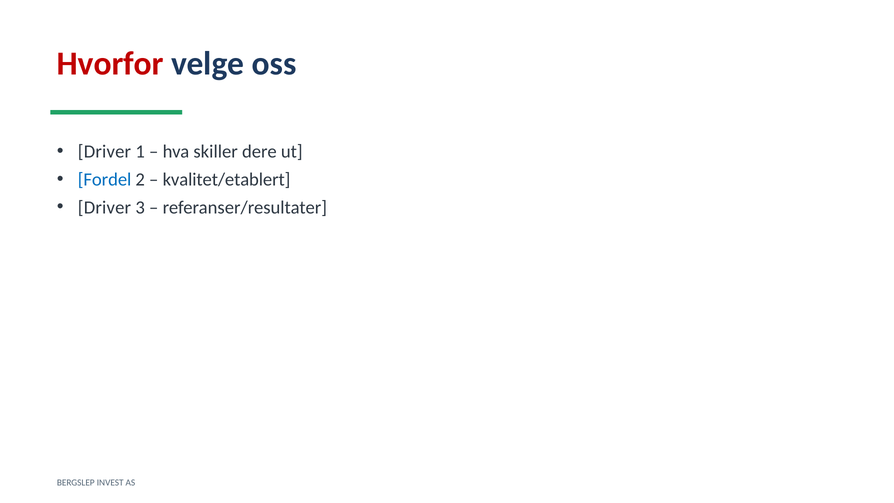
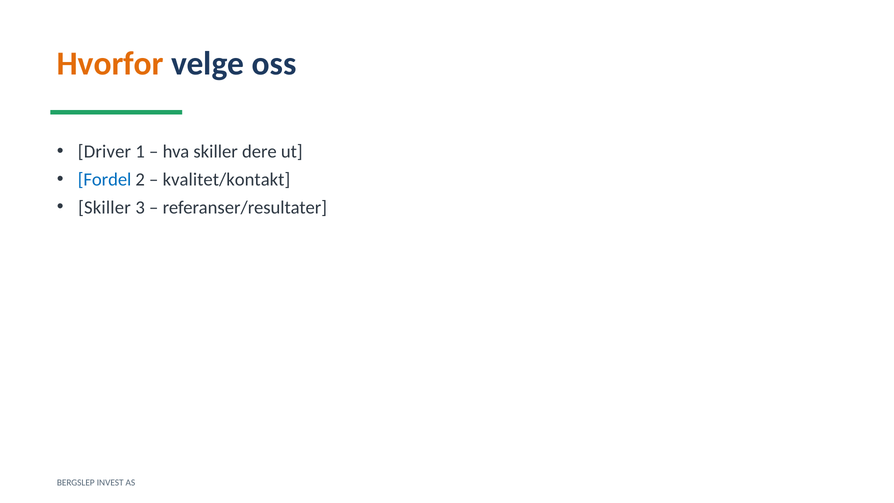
Hvorfor colour: red -> orange (110, 64)
kvalitet/etablert: kvalitet/etablert -> kvalitet/kontakt (226, 179)
Driver: Driver -> Skiller (104, 207)
